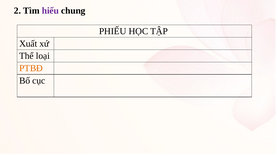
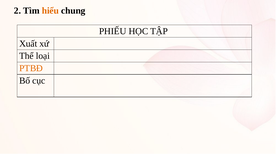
hiểu colour: purple -> orange (50, 11)
